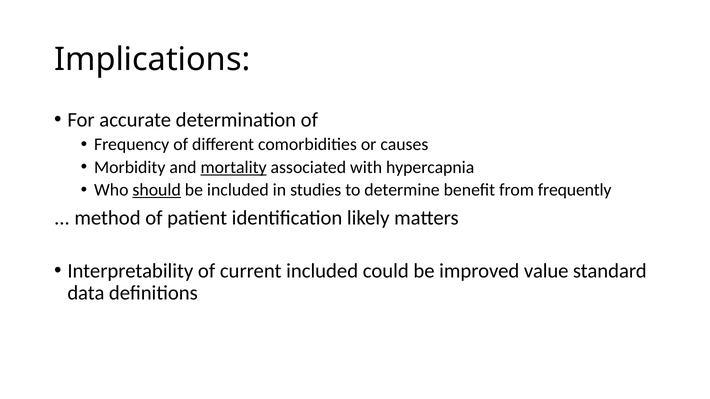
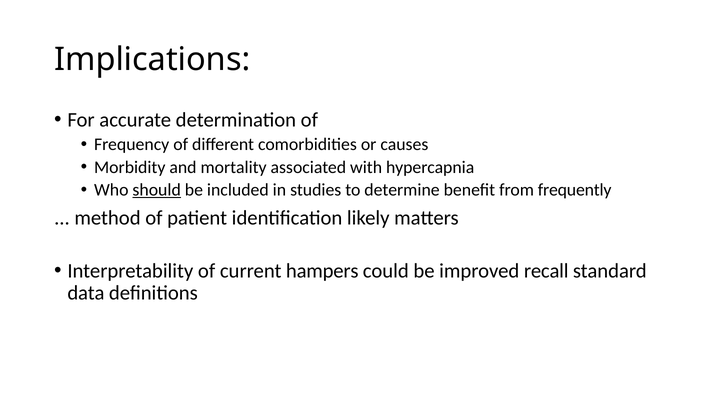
mortality underline: present -> none (234, 167)
current included: included -> hampers (322, 271)
value: value -> recall (546, 271)
